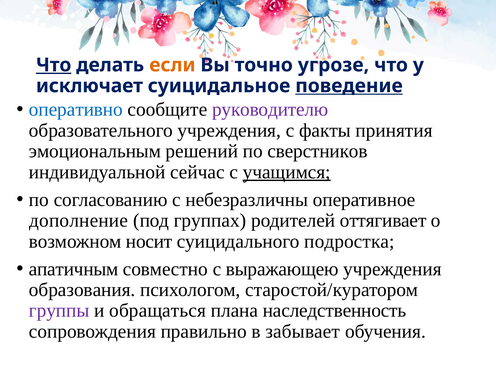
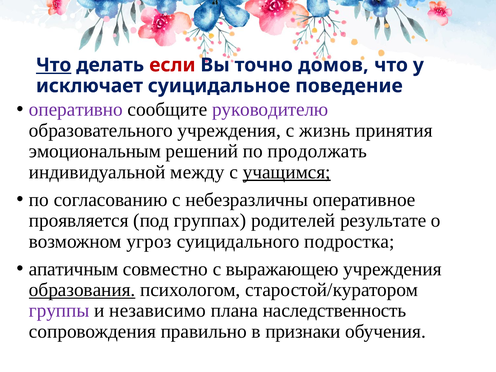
если colour: orange -> red (172, 65)
угрозе: угрозе -> домов (333, 65)
поведение underline: present -> none (349, 86)
оперативно colour: blue -> purple (76, 110)
факты: факты -> жизнь (325, 130)
сверстников: сверстников -> продолжать (317, 151)
сейчас: сейчас -> между (197, 172)
дополнение: дополнение -> проявляется (79, 221)
оттягивает: оттягивает -> результате (383, 221)
носит: носит -> угроз (149, 241)
образования underline: none -> present (82, 290)
обращаться: обращаться -> независимо (158, 311)
забывает: забывает -> признаки (303, 331)
